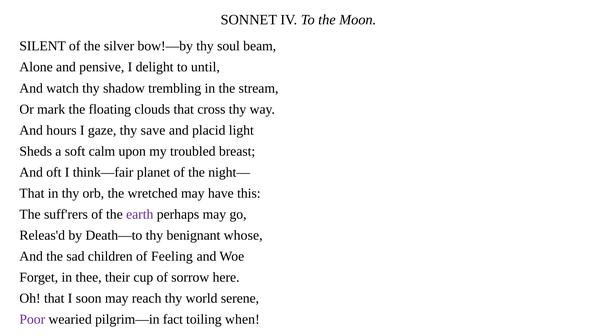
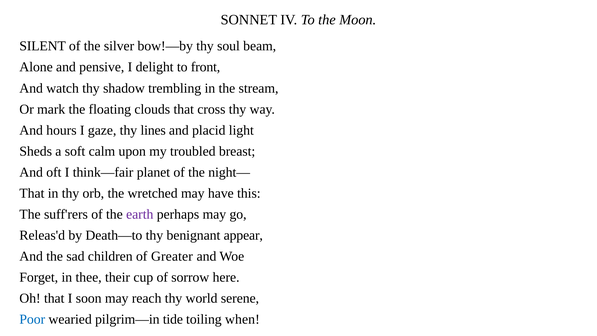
until: until -> front (206, 67)
save: save -> lines (153, 130)
whose: whose -> appear (243, 235)
Feeling: Feeling -> Greater (172, 256)
Poor colour: purple -> blue (32, 319)
fact: fact -> tide (173, 319)
